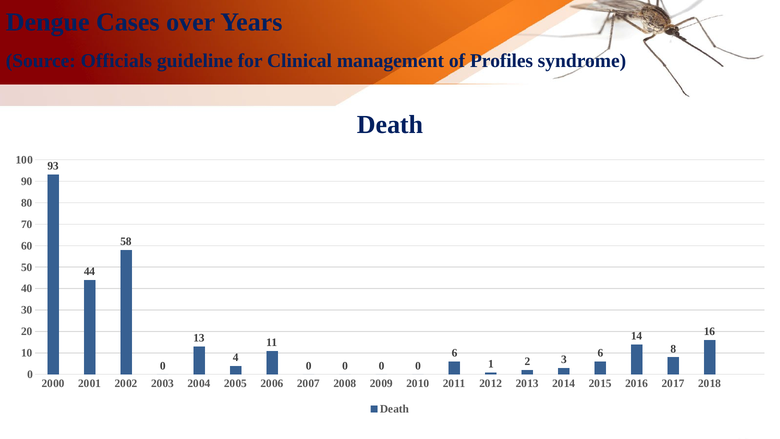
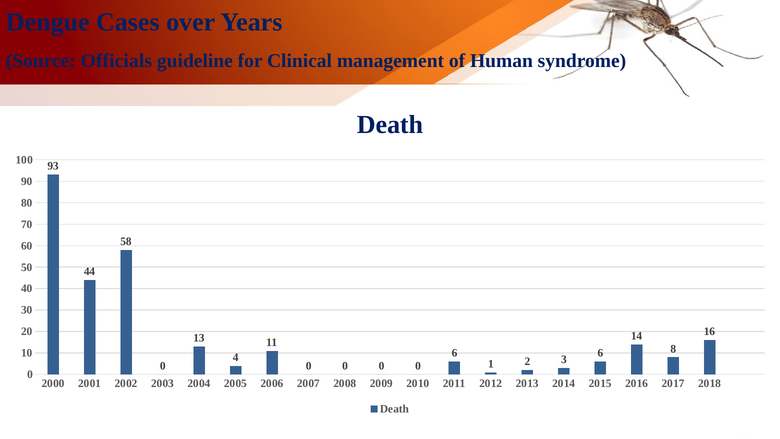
Profiles: Profiles -> Human (501, 61)
